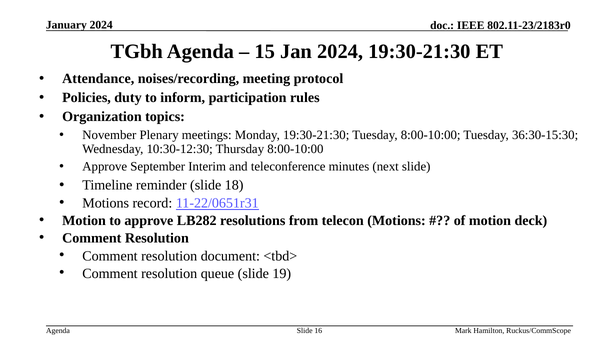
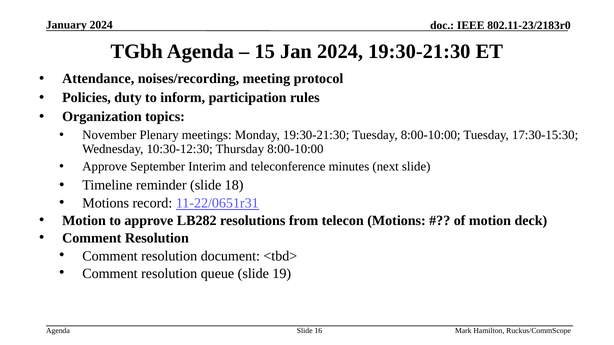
36:30-15:30: 36:30-15:30 -> 17:30-15:30 (545, 135)
